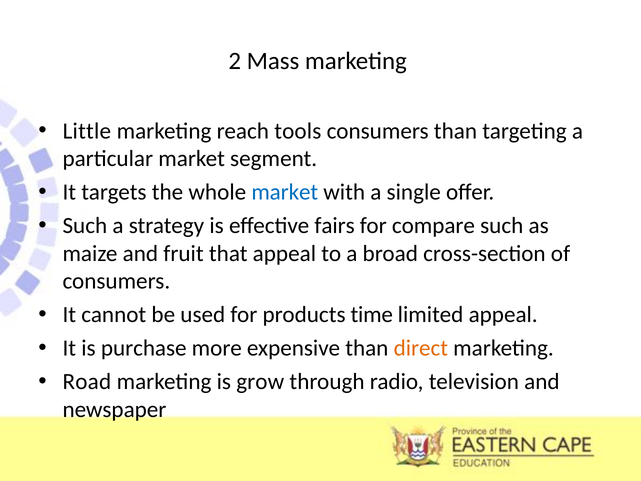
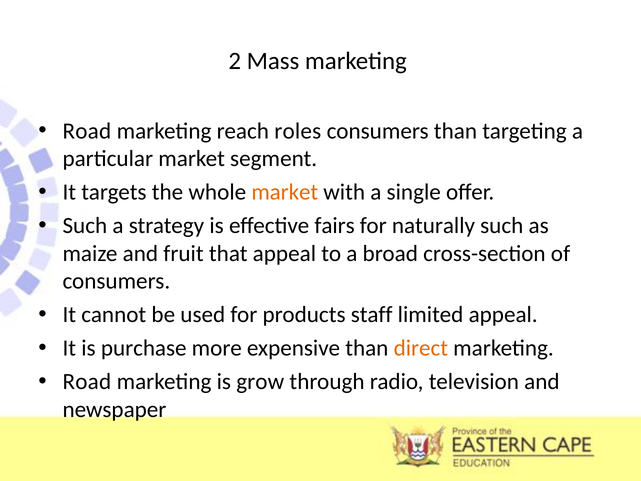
Little: Little -> Road (87, 131)
tools: tools -> roles (298, 131)
market colour: blue -> orange (285, 192)
compare: compare -> naturally (433, 226)
time: time -> staff (372, 315)
